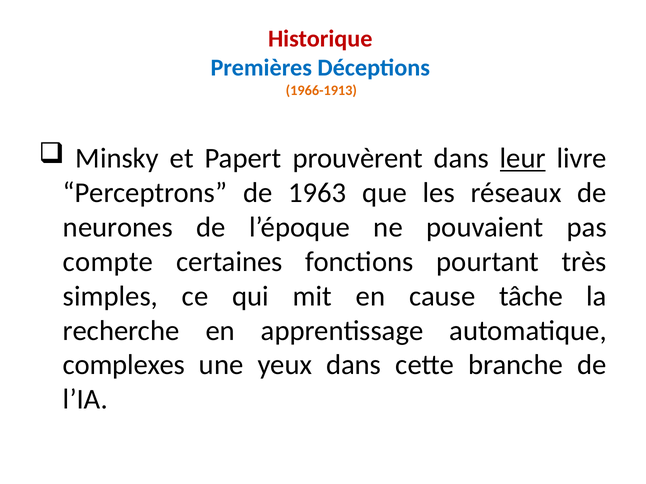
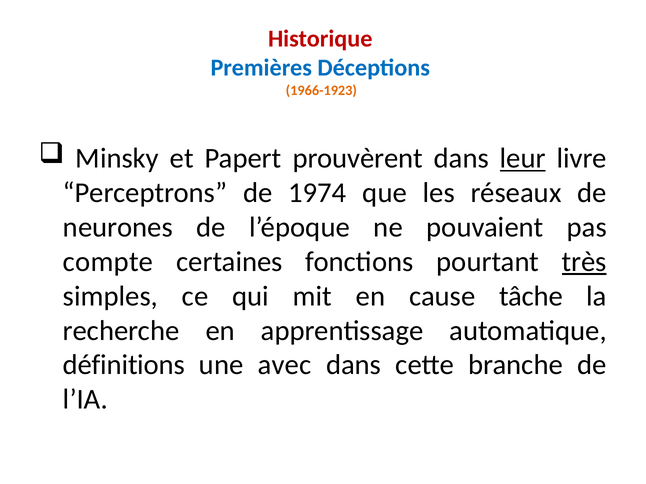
1966-1913: 1966-1913 -> 1966-1923 (321, 90)
1963: 1963 -> 1974 (317, 193)
très underline: none -> present (584, 262)
complexes: complexes -> définitions (124, 365)
yeux: yeux -> avec (285, 365)
